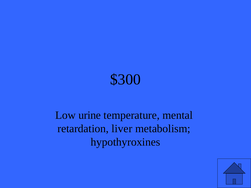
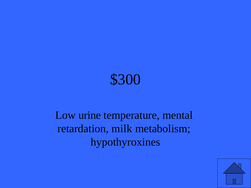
liver: liver -> milk (122, 129)
